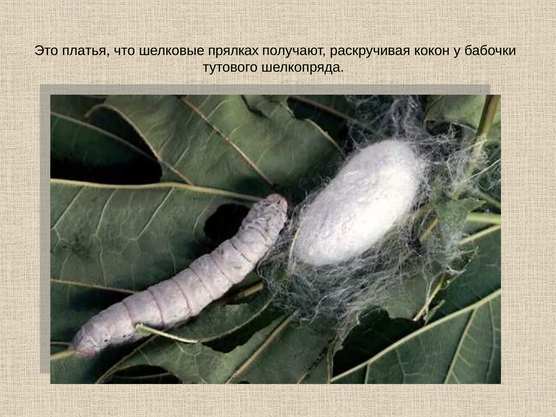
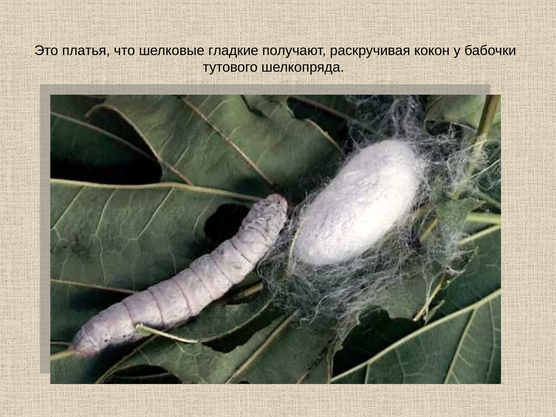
прялках: прялках -> гладкие (233, 50)
